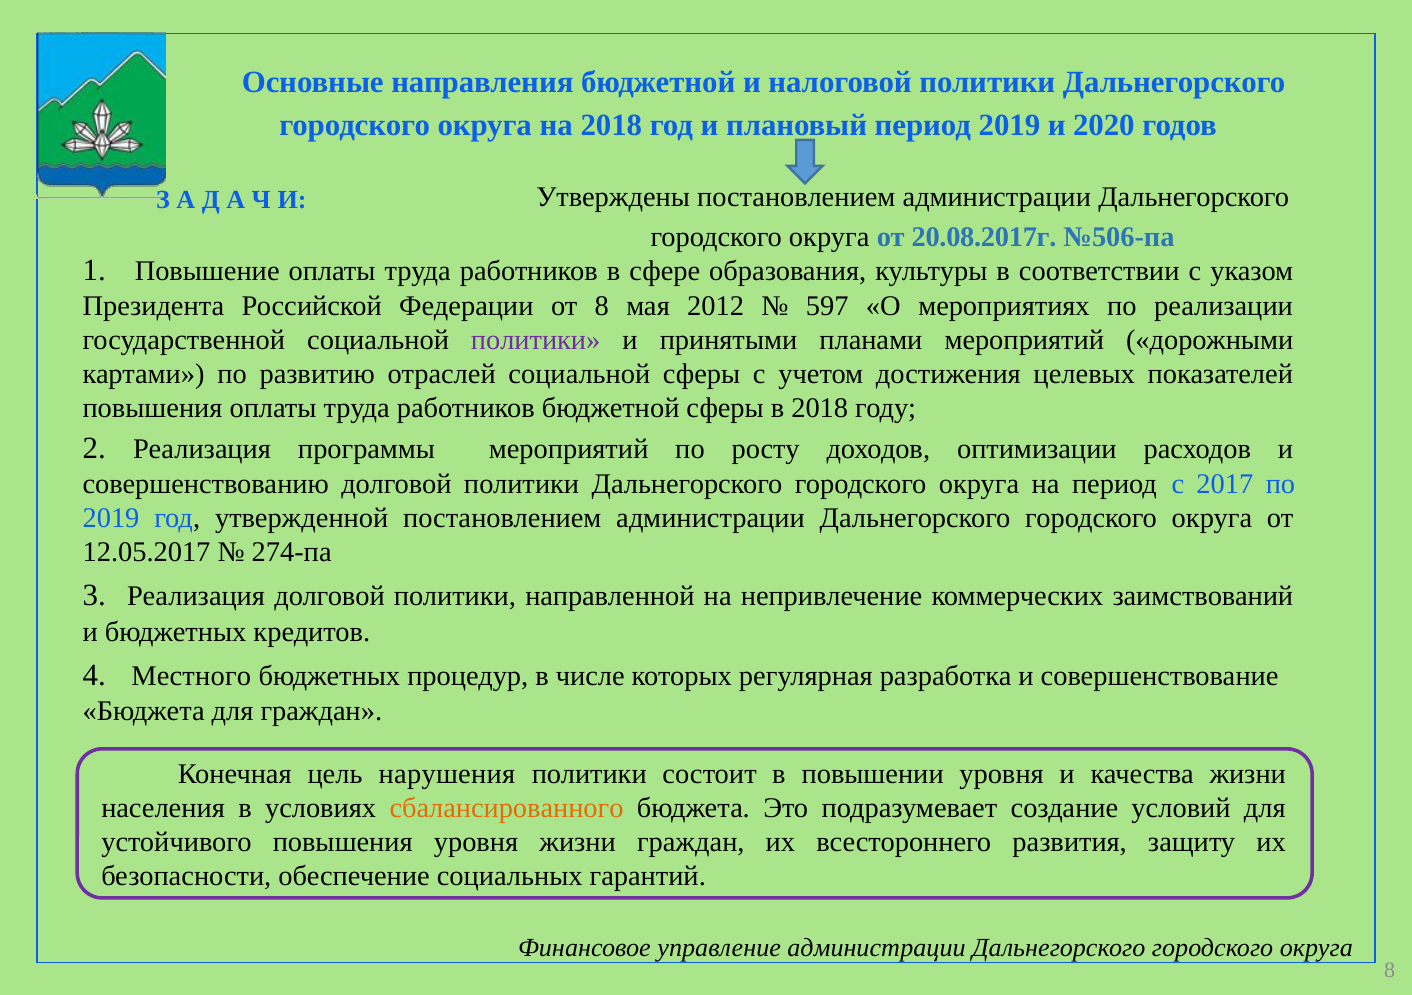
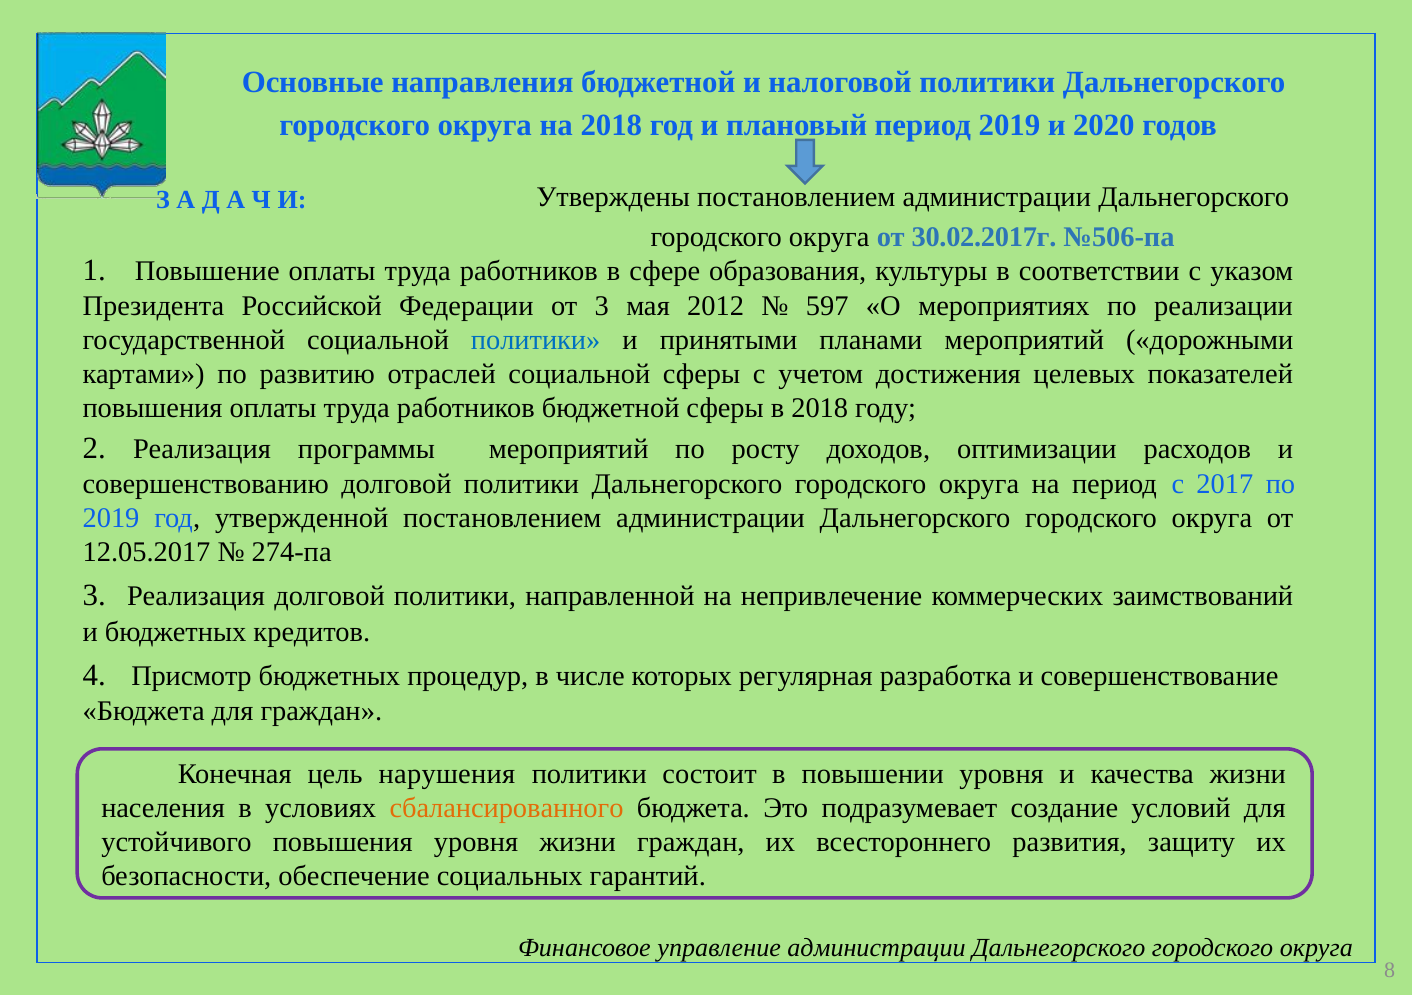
20.08.2017г: 20.08.2017г -> 30.02.2017г (984, 237)
от 8: 8 -> 3 (602, 306)
политики colour: purple -> blue (536, 340)
Местного: Местного -> Присмотр (191, 676)
